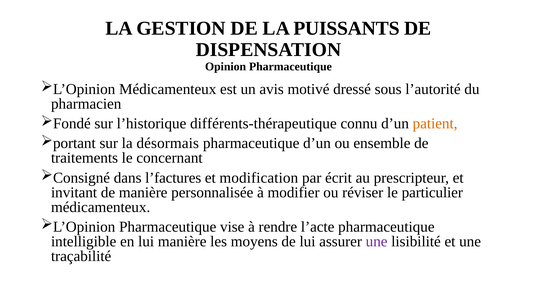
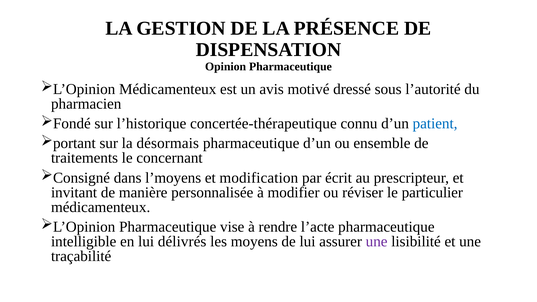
PUISSANTS: PUISSANTS -> PRÉSENCE (346, 29)
différents-thérapeutique: différents-thérapeutique -> concertée-thérapeutique (263, 124)
patient colour: orange -> blue (435, 124)
l’factures: l’factures -> l’moyens (173, 178)
lui manière: manière -> délivrés (182, 242)
